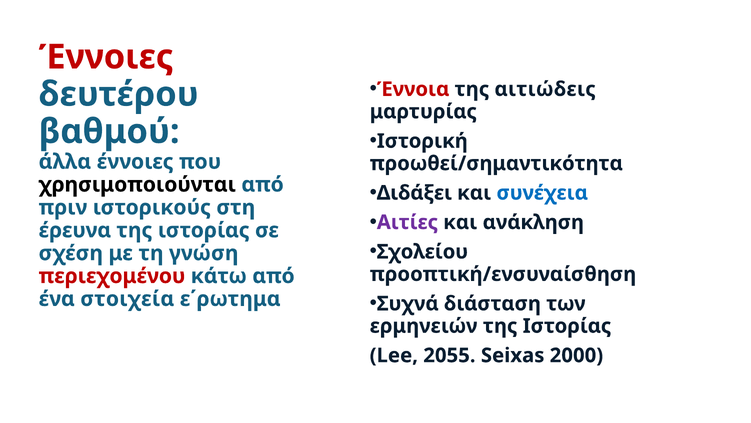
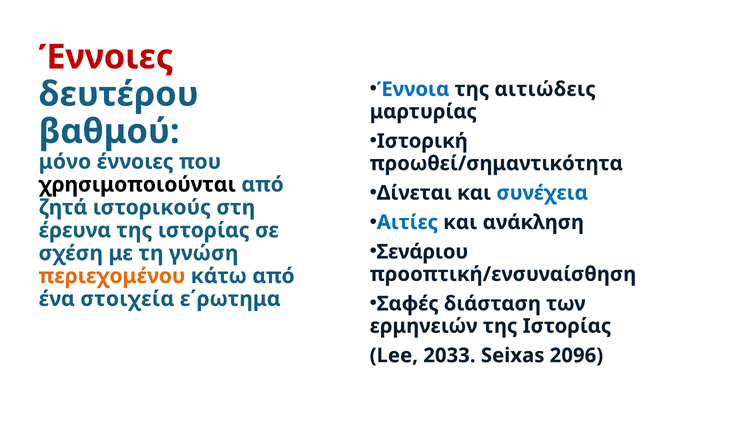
Έννοια colour: red -> blue (413, 89)
άλλα: άλλα -> μόνο (65, 162)
Διδάξει: Διδάξει -> Δίνεται (414, 193)
πριν: πριν -> ζητά (63, 207)
Αιτίες colour: purple -> blue (407, 222)
Σχολείου: Σχολείου -> Σενάριου (422, 251)
περιεχομένου colour: red -> orange (112, 276)
Συχνά: Συχνά -> Σαφές (408, 303)
2055: 2055 -> 2033 (449, 355)
2000: 2000 -> 2096 (576, 355)
